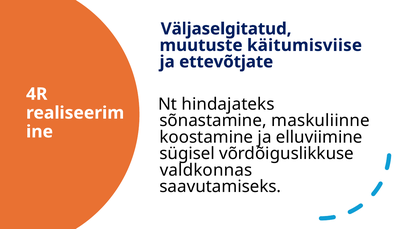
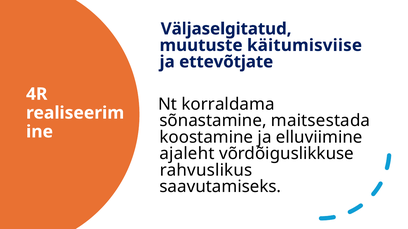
hindajateks: hindajateks -> korraldama (228, 104)
maskuliinne: maskuliinne -> maitsestada (321, 121)
sügisel: sügisel -> ajaleht (187, 154)
valdkonnas: valdkonnas -> rahvuslikus (206, 171)
